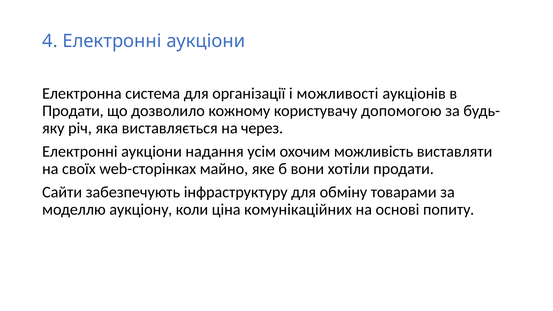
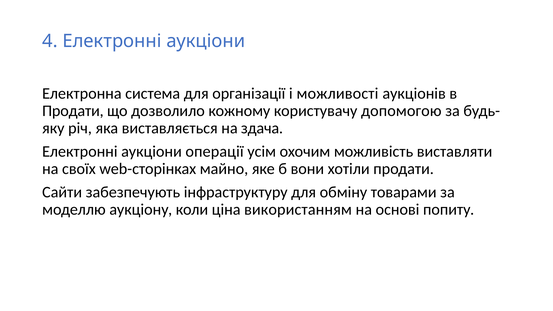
через: через -> здача (262, 128)
надання: надання -> операції (215, 152)
комунікаційних: комунікаційних -> використанням (298, 210)
